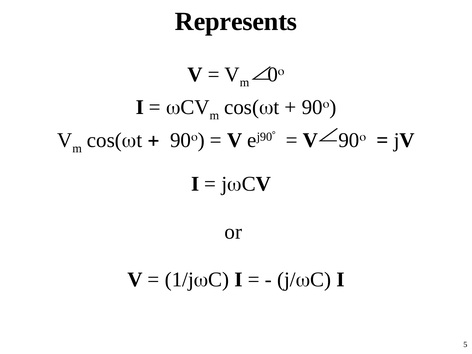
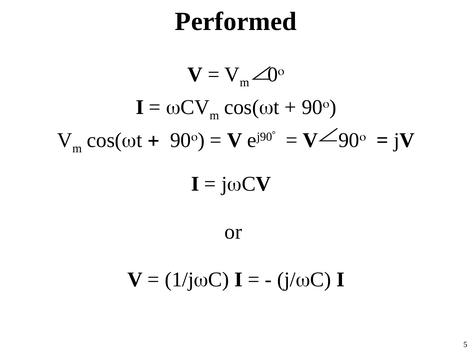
Represents: Represents -> Performed (236, 22)
